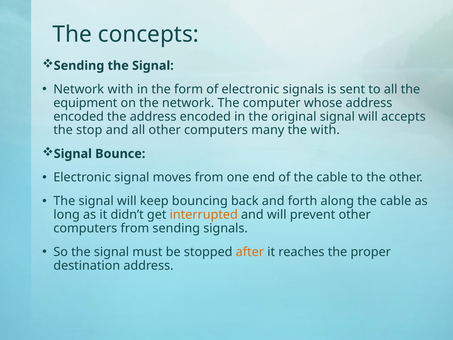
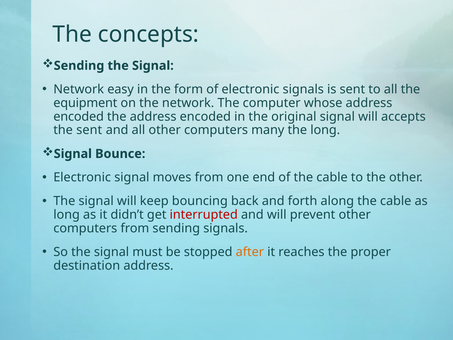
Network with: with -> easy (121, 89)
the stop: stop -> sent (89, 130)
the with: with -> long (325, 130)
interrupted colour: orange -> red (204, 215)
